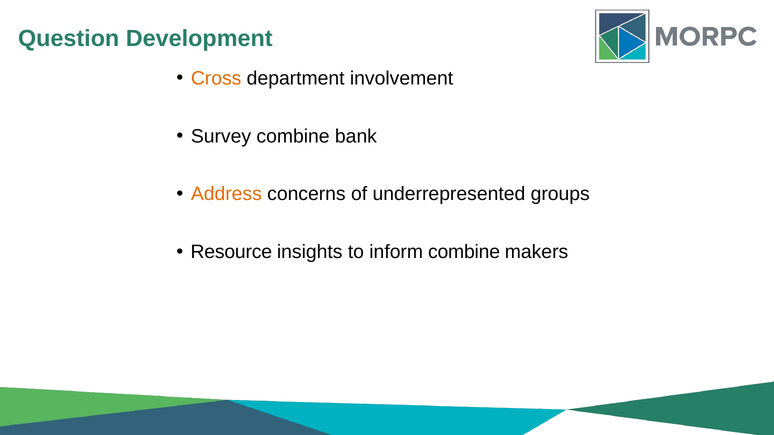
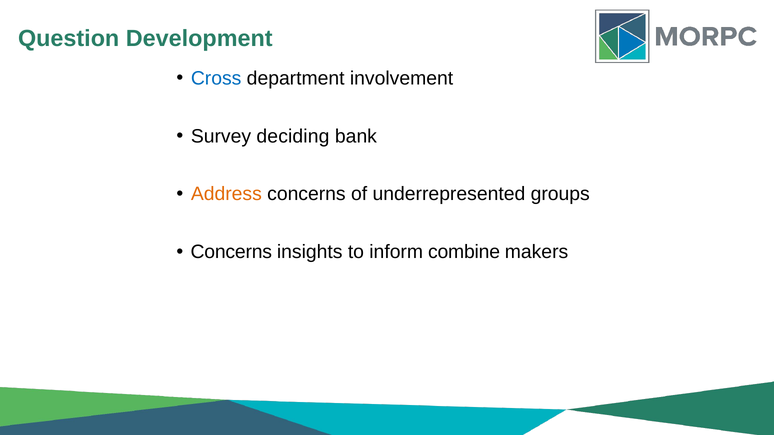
Cross colour: orange -> blue (216, 78)
Survey combine: combine -> deciding (293, 136)
Resource: Resource -> Concerns (231, 252)
